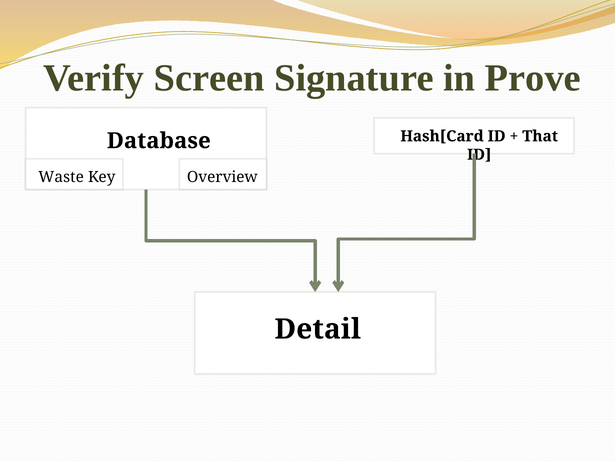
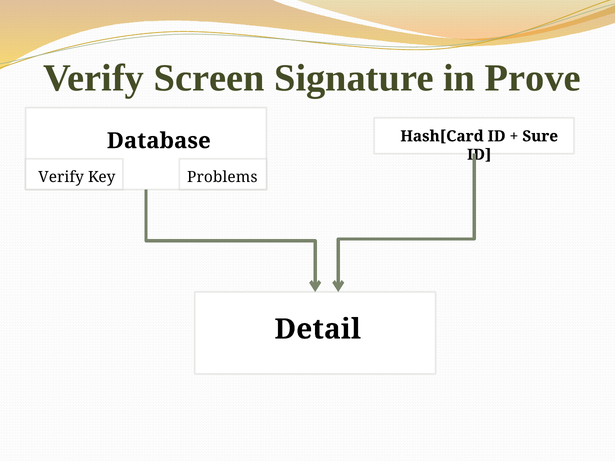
That: That -> Sure (540, 136)
Waste: Waste -> Verify (61, 177)
Overview: Overview -> Problems (222, 177)
